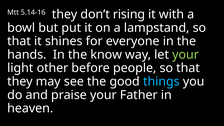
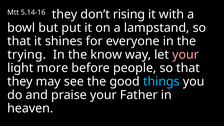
hands: hands -> trying (27, 55)
your colour: light green -> pink (186, 55)
other: other -> more (52, 68)
